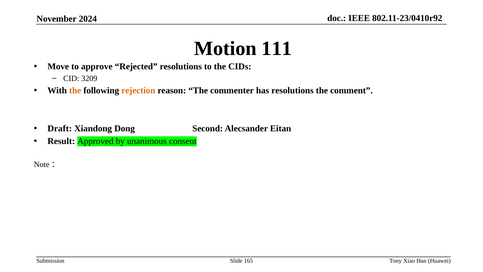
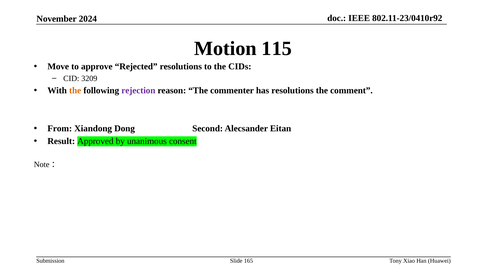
111: 111 -> 115 (277, 48)
rejection colour: orange -> purple (138, 90)
Draft: Draft -> From (60, 128)
